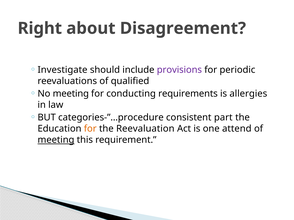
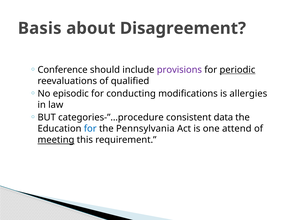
Right: Right -> Basis (40, 28)
Investigate: Investigate -> Conference (63, 70)
periodic underline: none -> present (237, 70)
No meeting: meeting -> episodic (71, 94)
requirements: requirements -> modifications (188, 94)
part: part -> data (223, 118)
for colour: orange -> blue (90, 129)
Reevaluation: Reevaluation -> Pennsylvania (145, 129)
